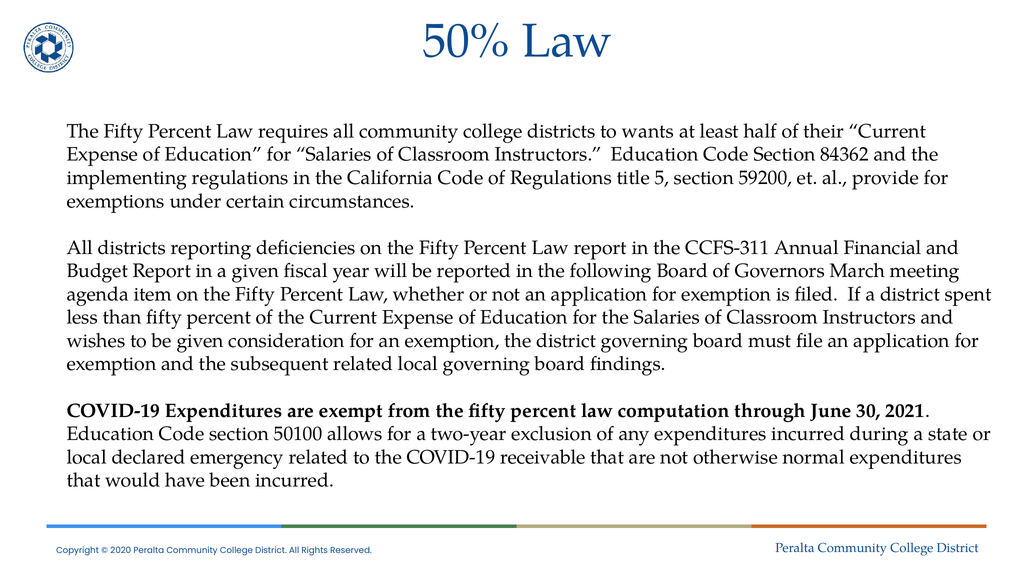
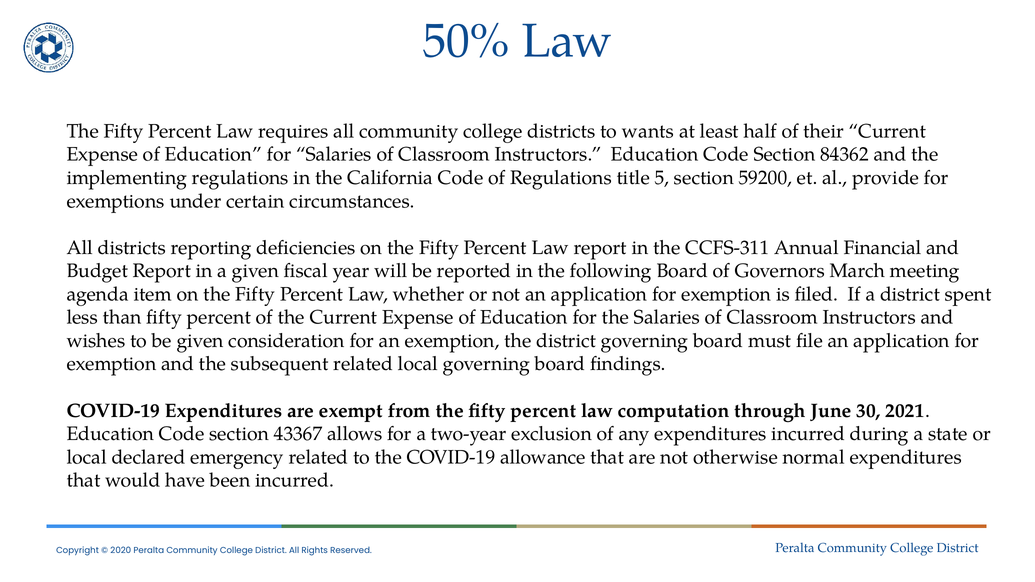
50100: 50100 -> 43367 (298, 434)
receivable: receivable -> allowance (543, 457)
